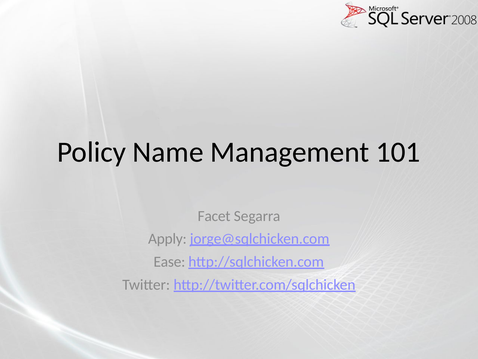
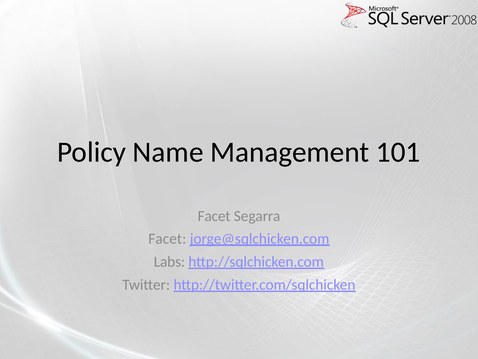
Apply: Apply -> Facet (167, 238)
Ease: Ease -> Labs (169, 261)
